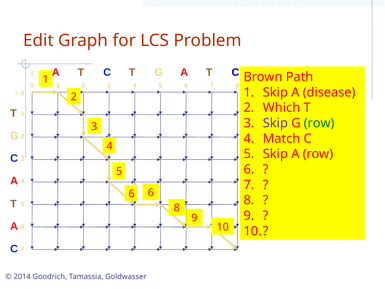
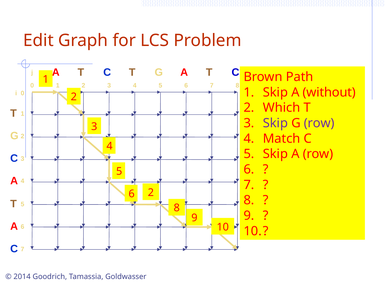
disease: disease -> without (329, 92)
row colour: green -> purple (319, 123)
6 6: 6 -> 2 (151, 192)
